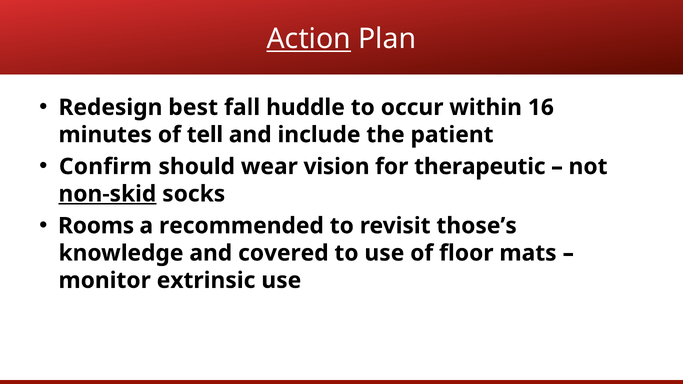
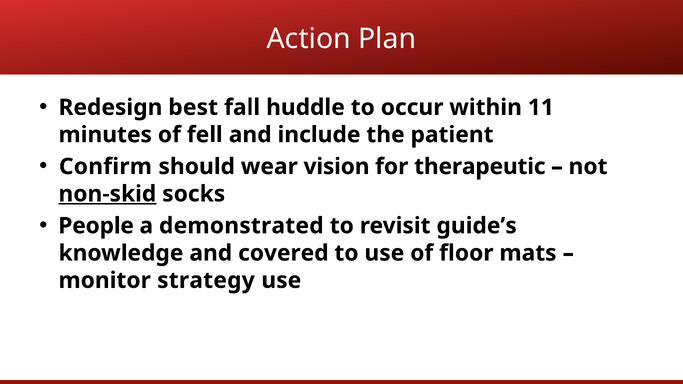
Action underline: present -> none (309, 39)
16: 16 -> 11 (541, 107)
tell: tell -> fell (205, 135)
Rooms: Rooms -> People (96, 226)
recommended: recommended -> demonstrated (241, 226)
those’s: those’s -> guide’s (477, 226)
extrinsic: extrinsic -> strategy (206, 281)
